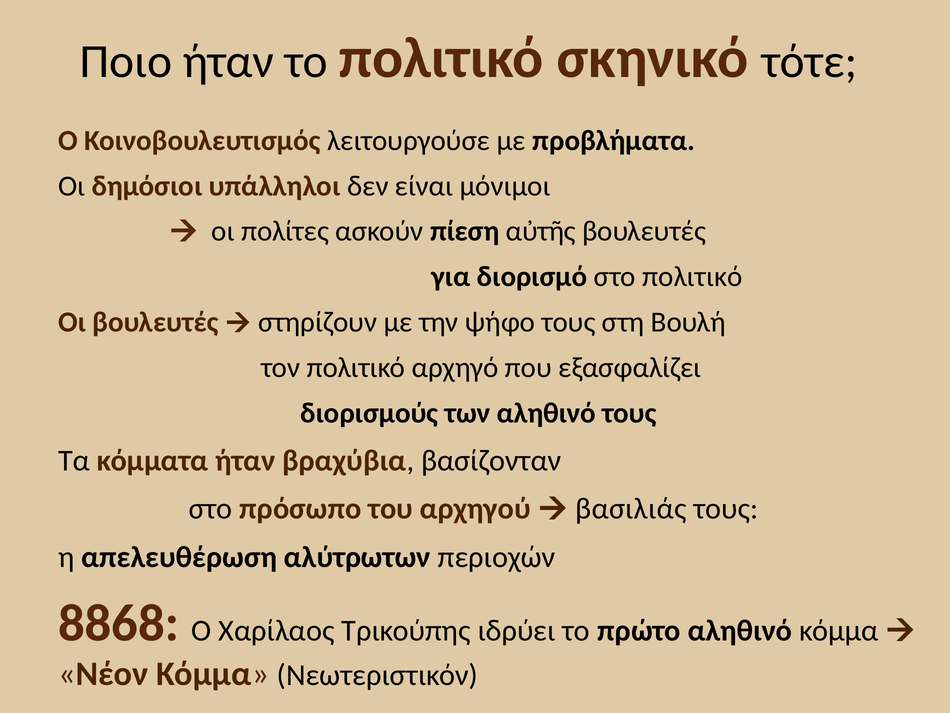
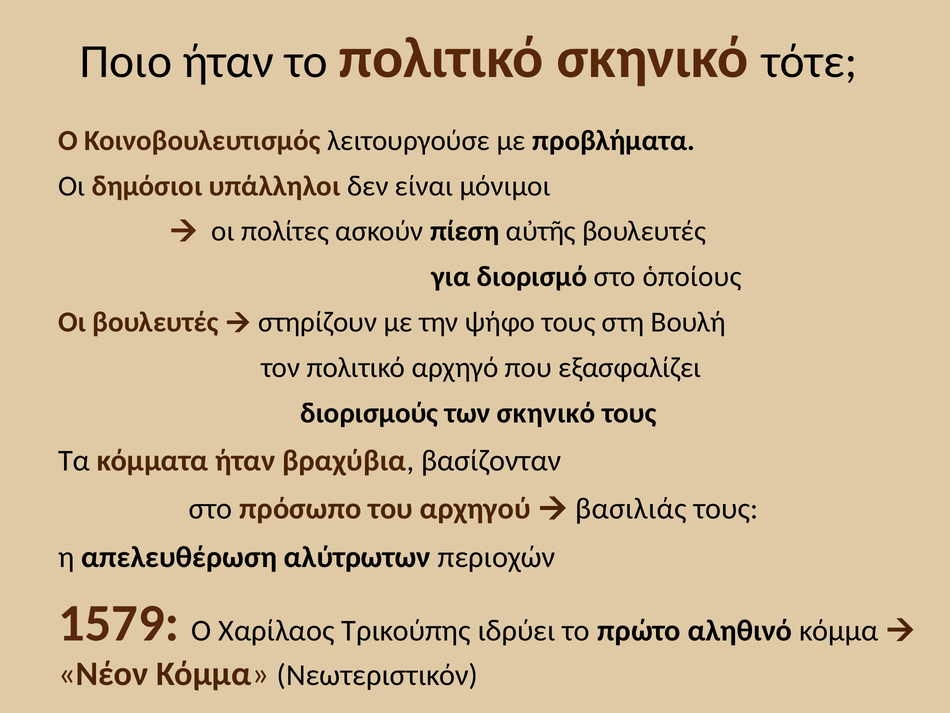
στο πολιτικό: πολιτικό -> ὁποίους (692, 277)
των αληθινό: αληθινό -> σκηνικό (546, 413)
8868: 8868 -> 1579 (119, 623)
